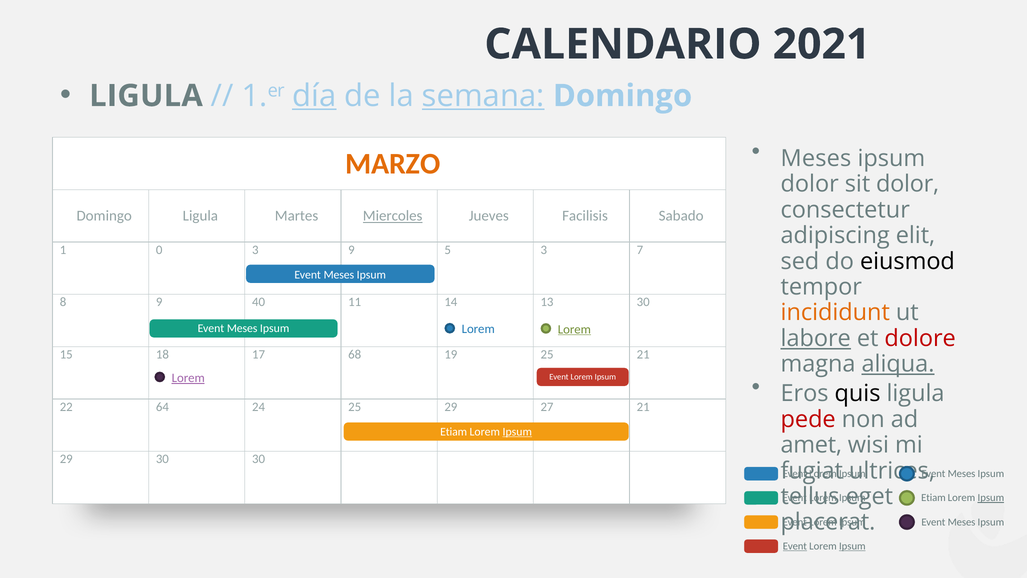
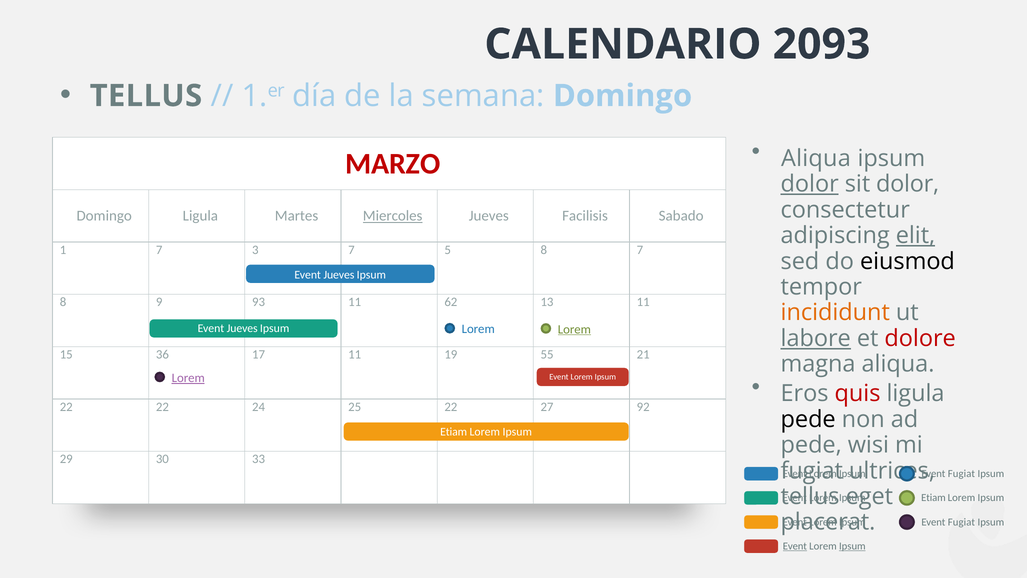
2021: 2021 -> 2093 (822, 44)
LIGULA: LIGULA -> TELLUS (146, 96)
día underline: present -> none (314, 96)
semana underline: present -> none (483, 96)
Meses: Meses -> Aliqua (816, 158)
MARZO colour: orange -> red (393, 164)
dolor underline: none -> present (810, 184)
elit underline: none -> present (915, 235)
1 0: 0 -> 7 (159, 250)
3 9: 9 -> 7 (351, 250)
5 3: 3 -> 8 (544, 250)
Meses: Meses -> Jueves (339, 274)
40: 40 -> 93 (259, 302)
14: 14 -> 62 (451, 302)
13 30: 30 -> 11 (643, 302)
Meses: Meses -> Jueves (242, 328)
18: 18 -> 36 (162, 354)
17 68: 68 -> 11 (355, 354)
19 25: 25 -> 55 (547, 354)
aliqua underline: present -> none (898, 364)
quis colour: black -> red (858, 393)
22 64: 64 -> 22 (162, 407)
25 29: 29 -> 22 (451, 407)
27 21: 21 -> 92 (643, 407)
pede colour: red -> black (808, 419)
Ipsum underline: present -> none (517, 431)
amet: amet -> pede (811, 445)
30 30: 30 -> 33 (259, 459)
Meses: Meses -> Fugiat (961, 473)
Ipsum underline: present -> none (991, 498)
Meses: Meses -> Fugiat (961, 522)
